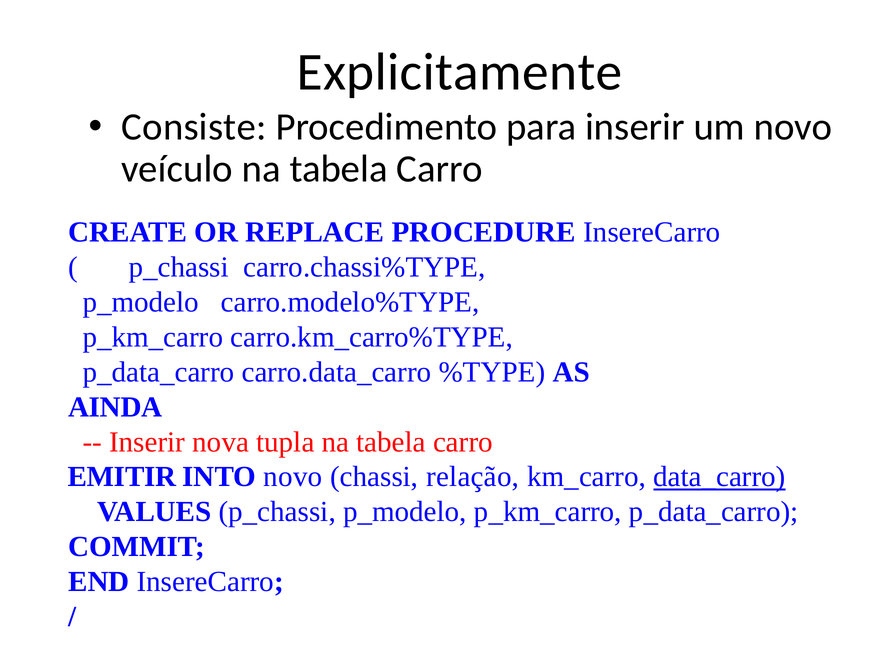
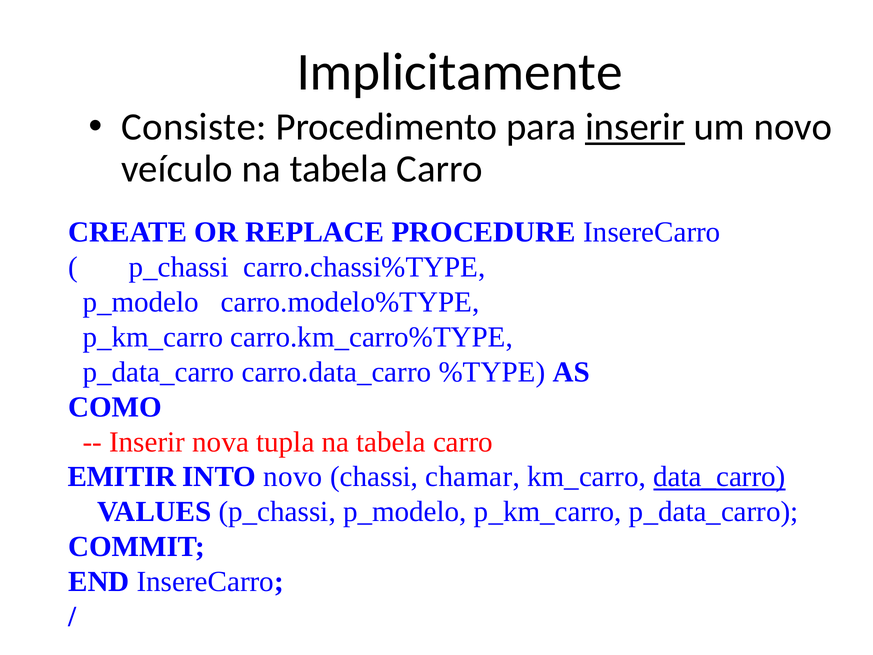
Explicitamente: Explicitamente -> Implicitamente (460, 72)
inserir underline: none -> present (635, 127)
AINDA: AINDA -> COMO (115, 407)
relação: relação -> chamar (473, 477)
